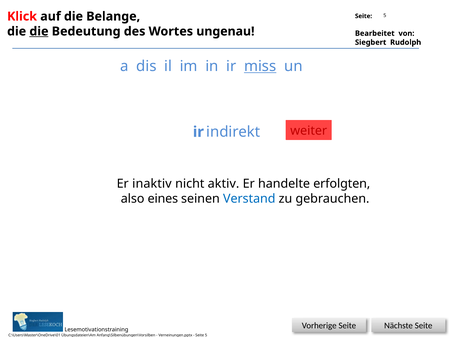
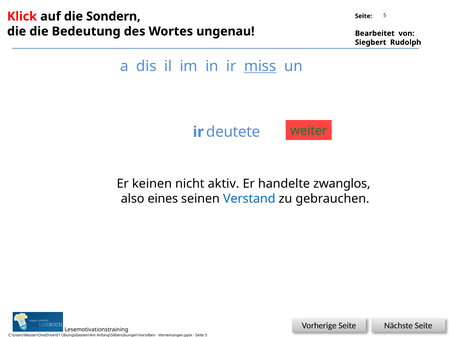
Belange: Belange -> Sondern (113, 16)
die underline: present -> none (39, 31)
indirekt: indirekt -> deutete (233, 132)
weiter colour: red -> green (309, 131)
inaktiv: inaktiv -> keinen (152, 183)
erfolgten: erfolgten -> zwanglos (342, 183)
